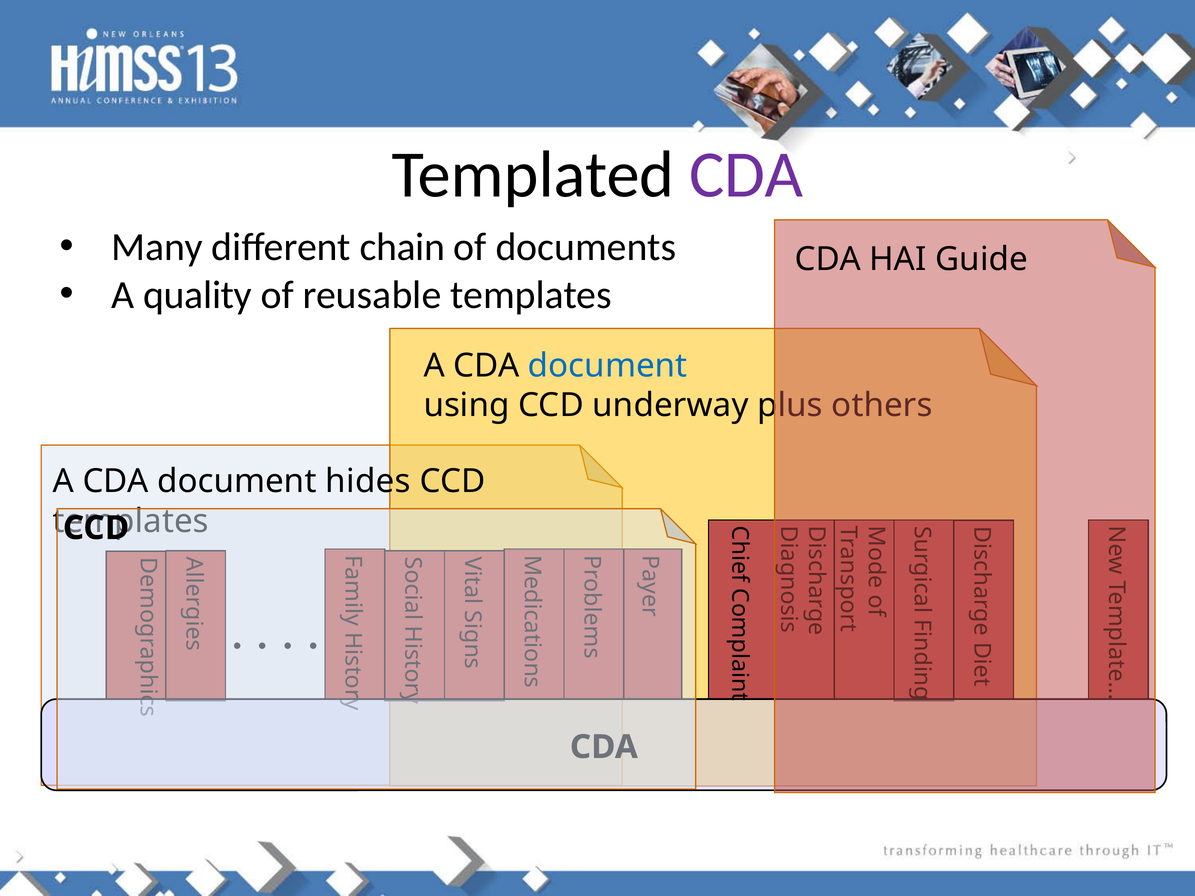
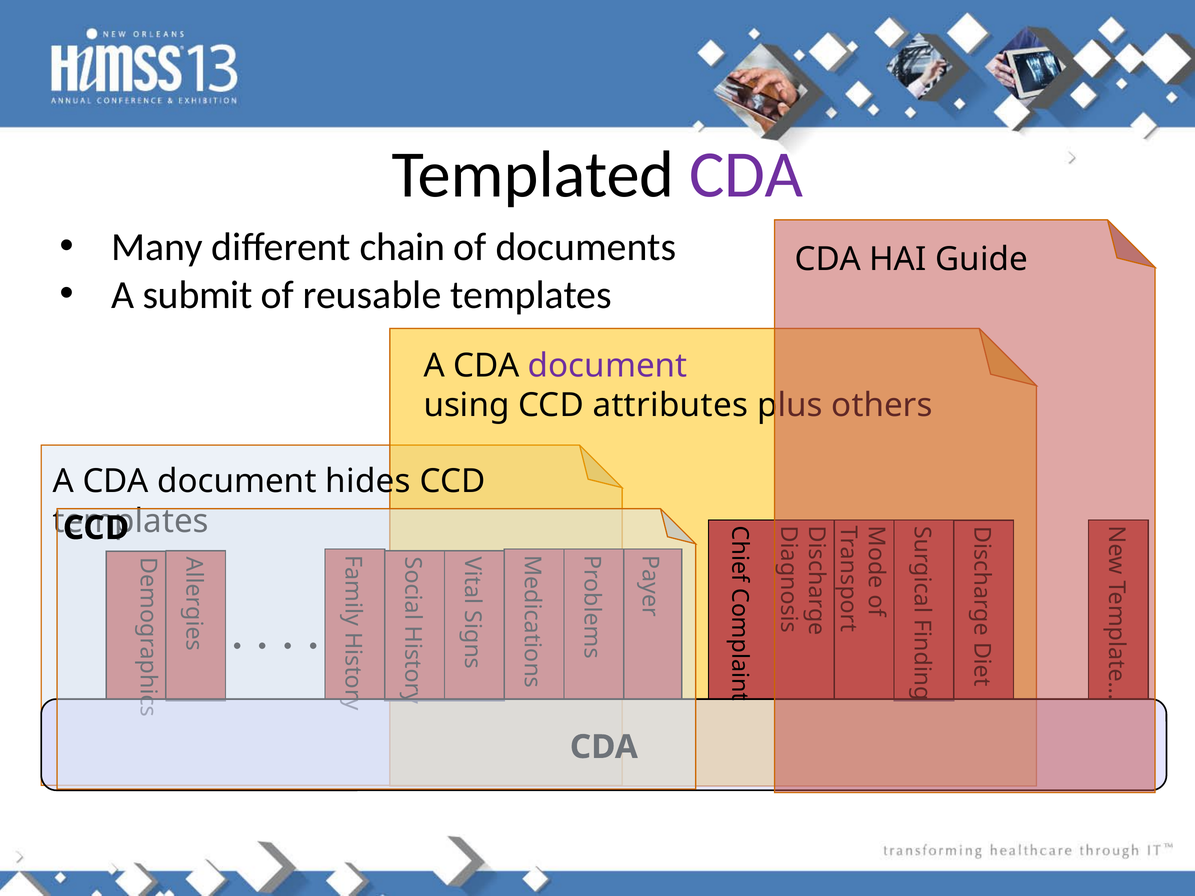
quality: quality -> submit (198, 295)
document colour: blue -> purple (608, 366)
underway: underway -> attributes (670, 406)
